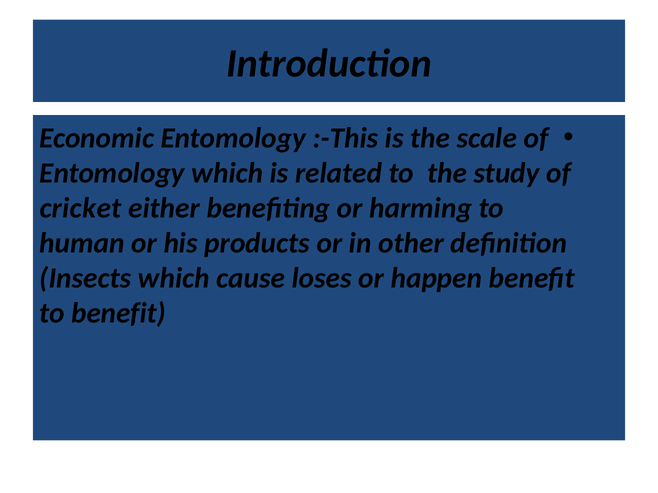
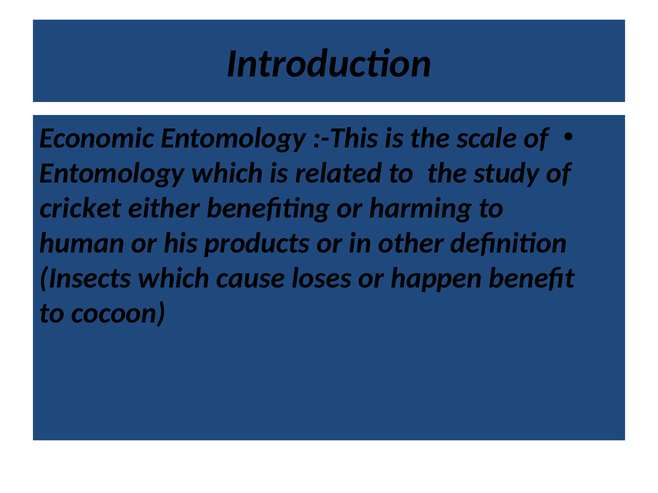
to benefit: benefit -> cocoon (118, 314)
